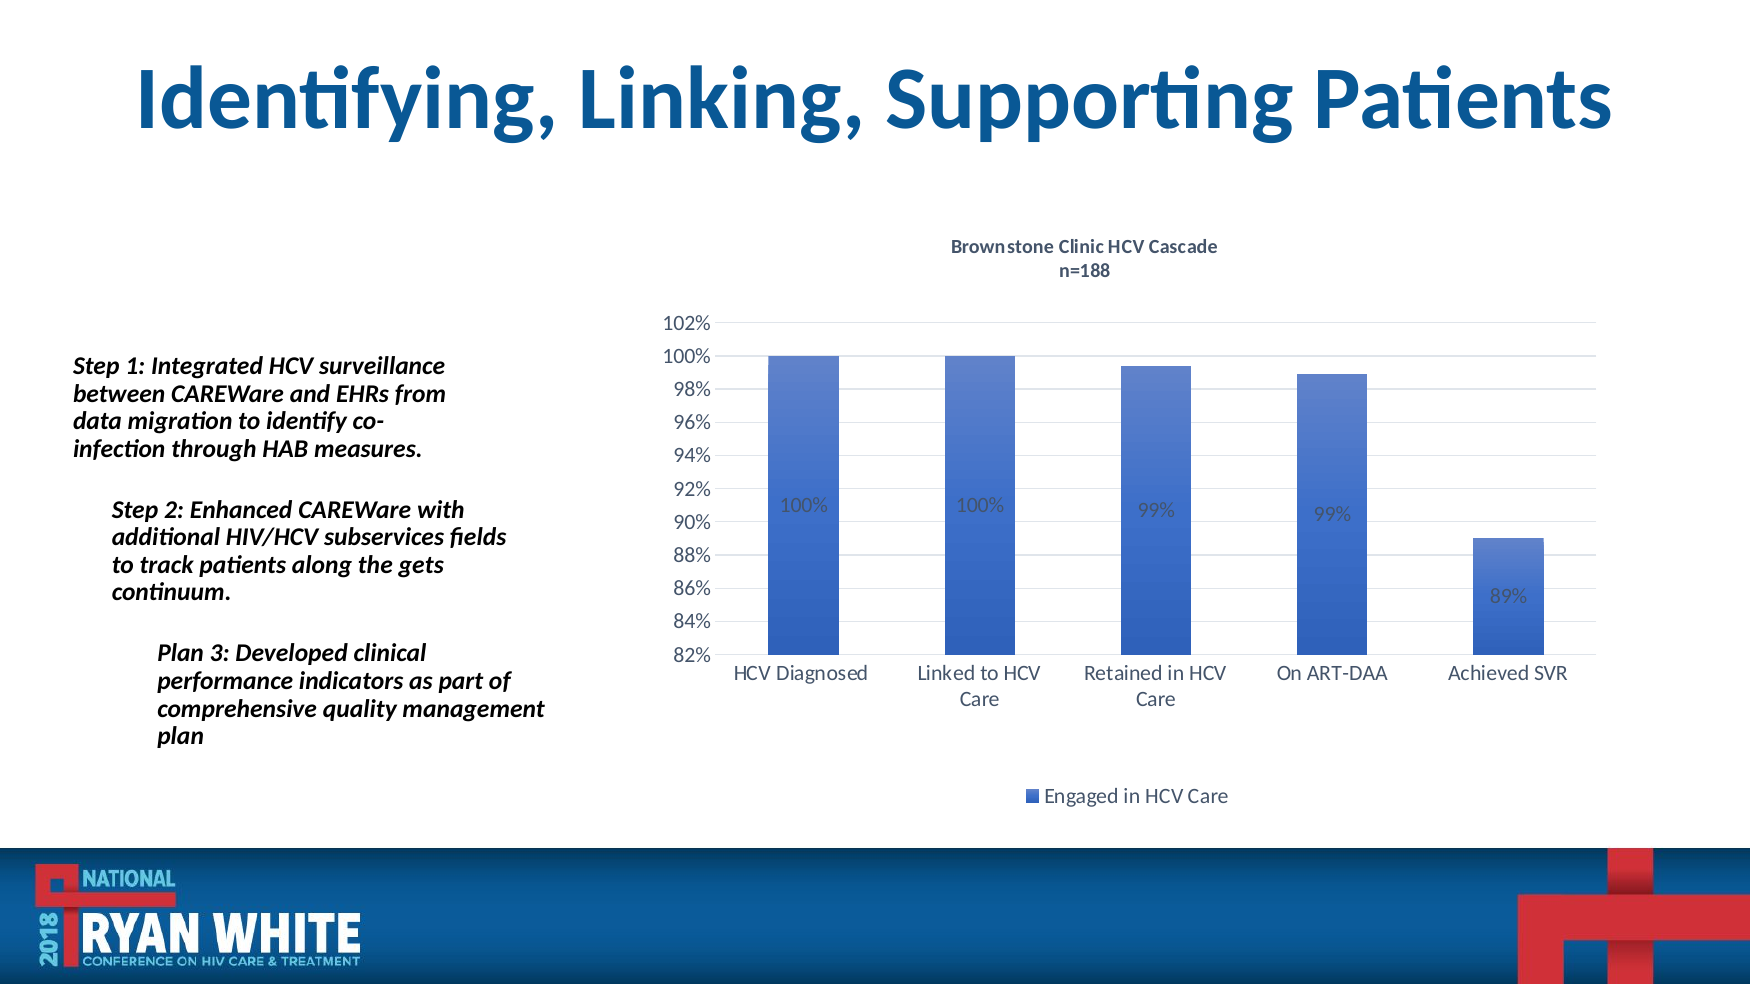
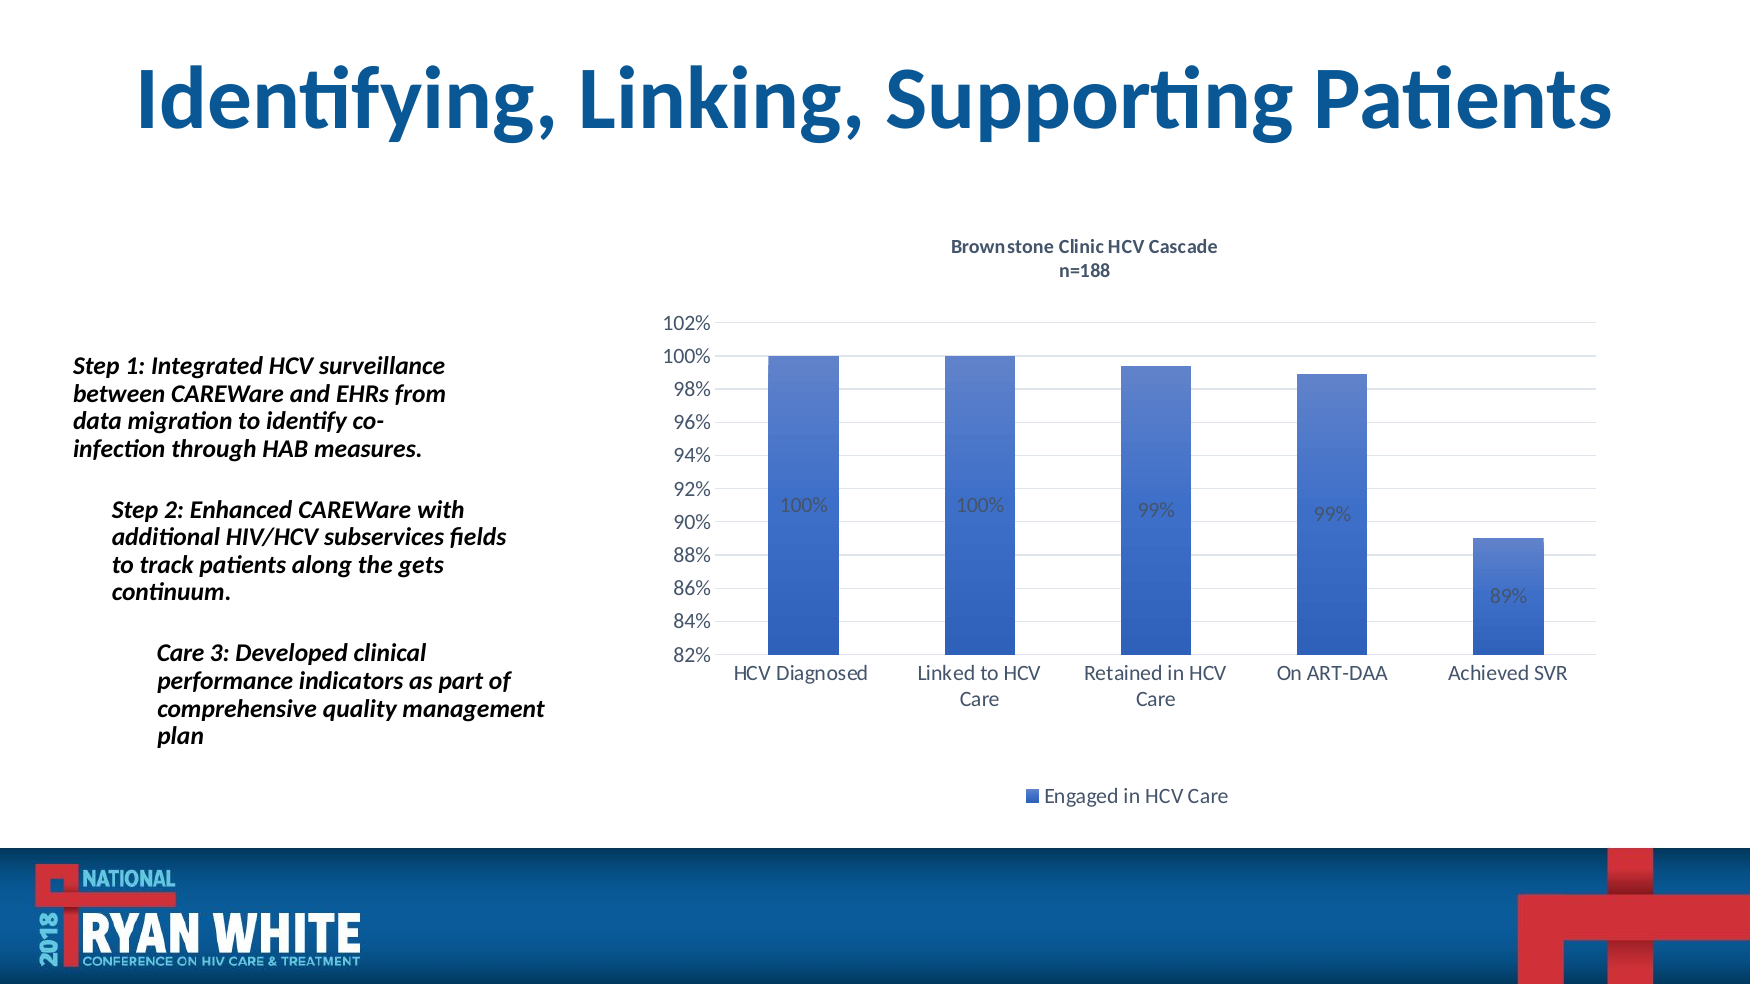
Plan: Plan -> Care (181, 654)
